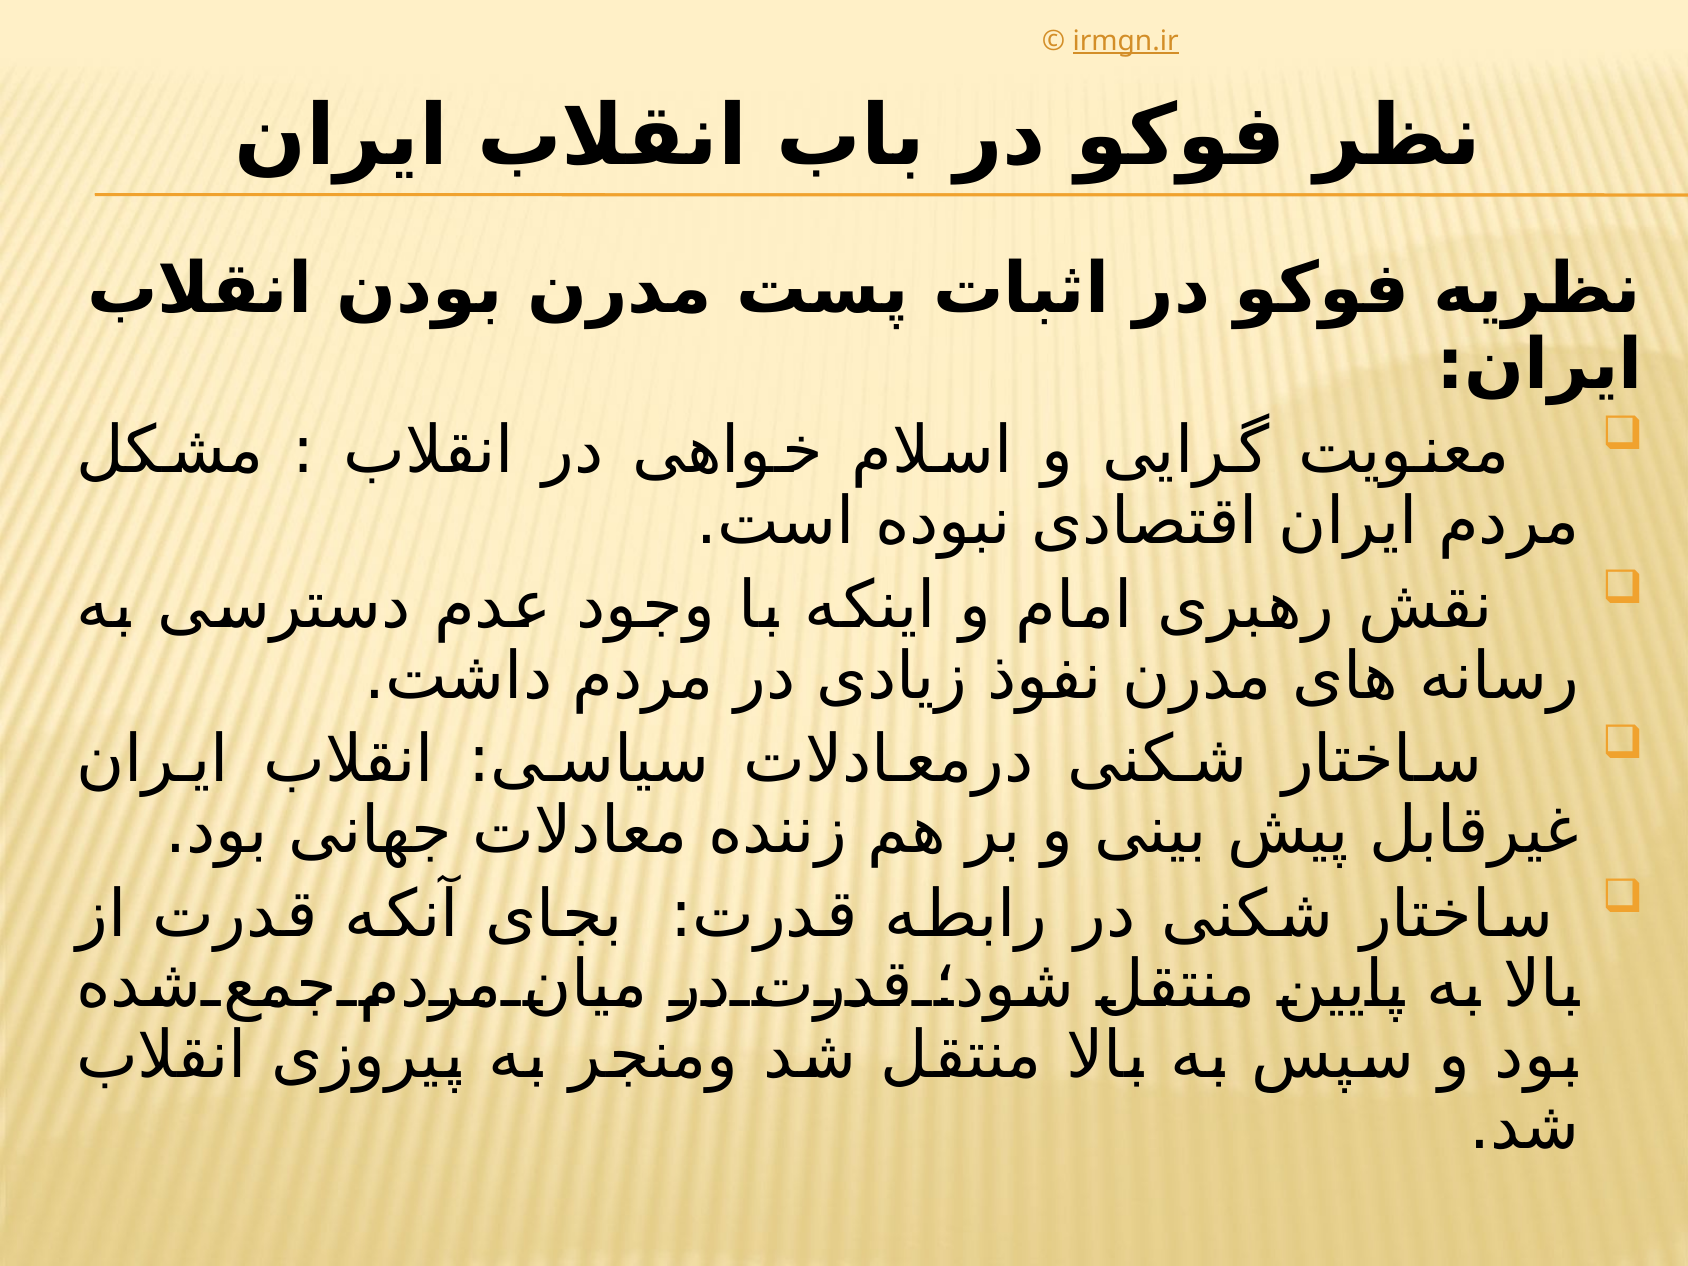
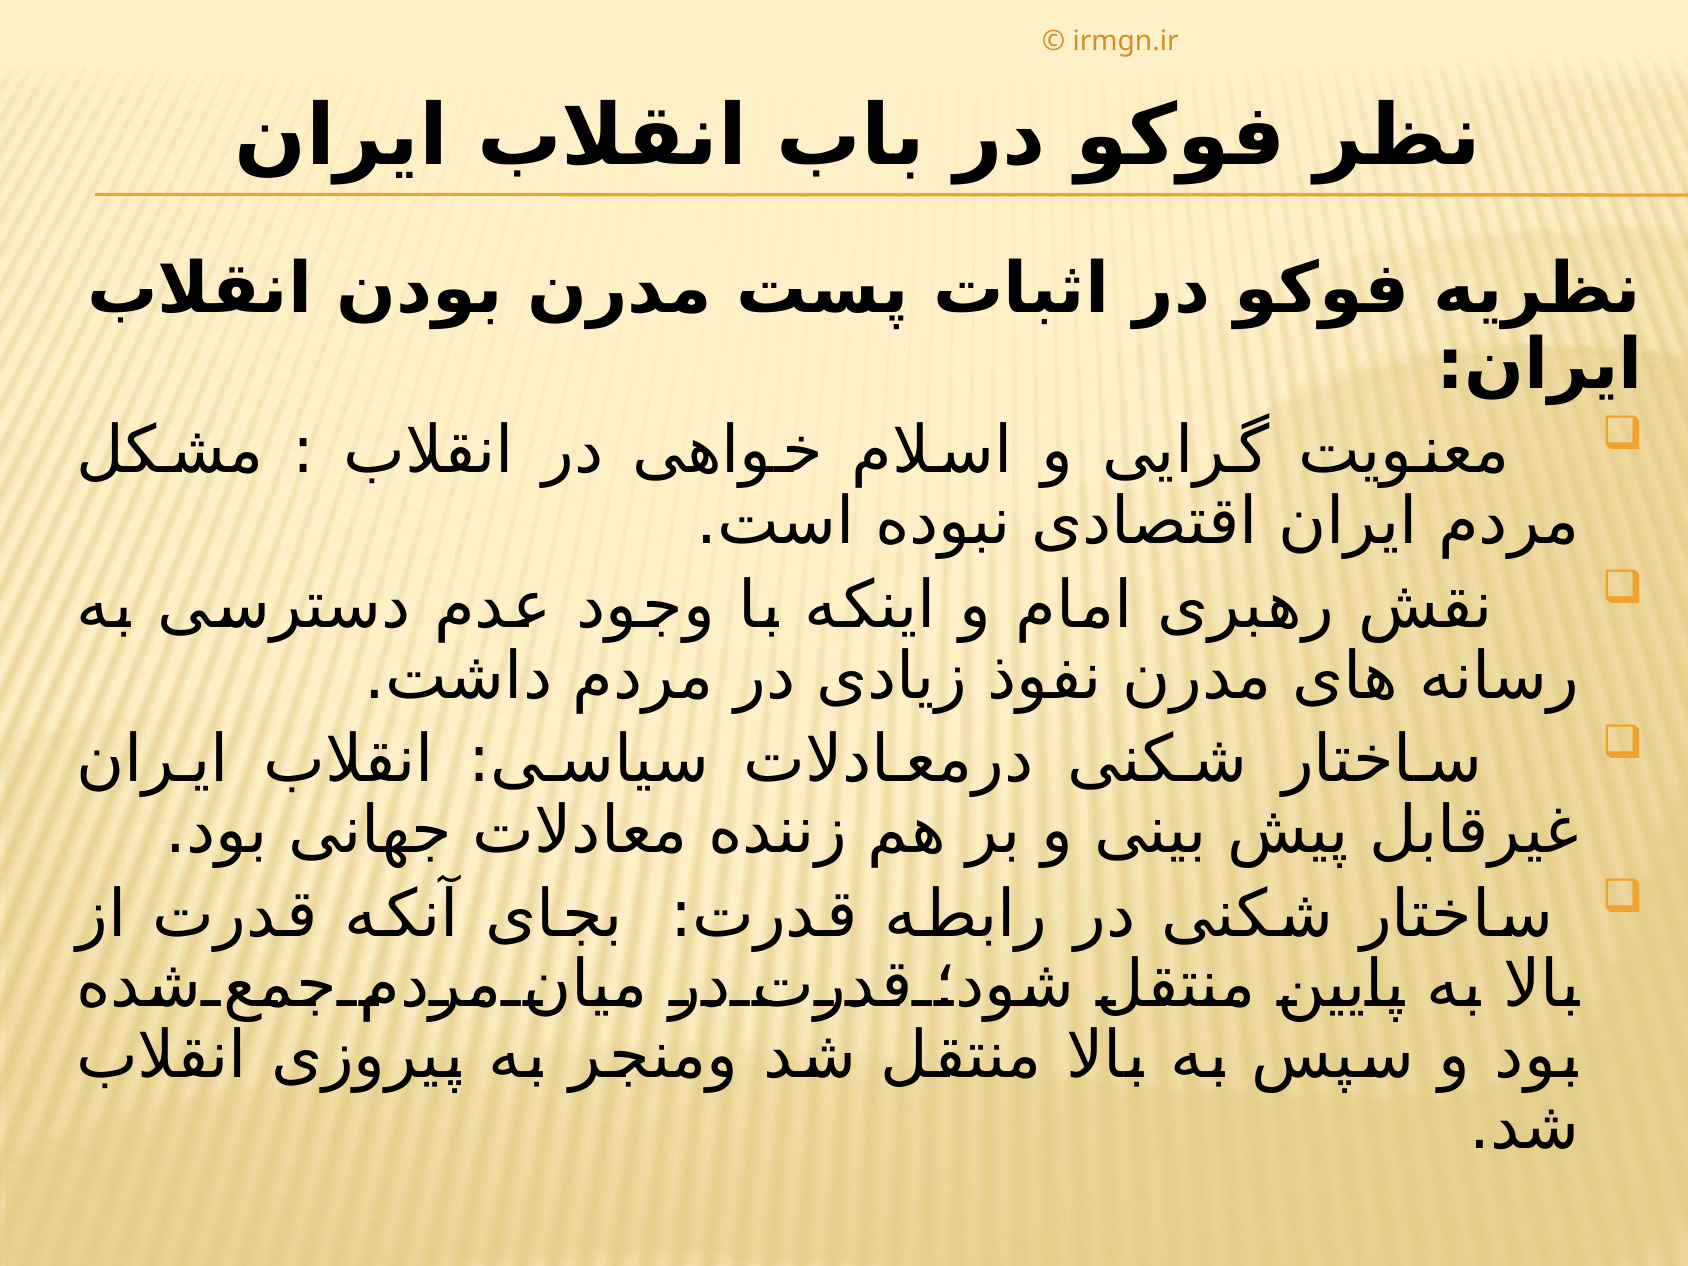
irmgn.ir underline: present -> none (1126, 41)
